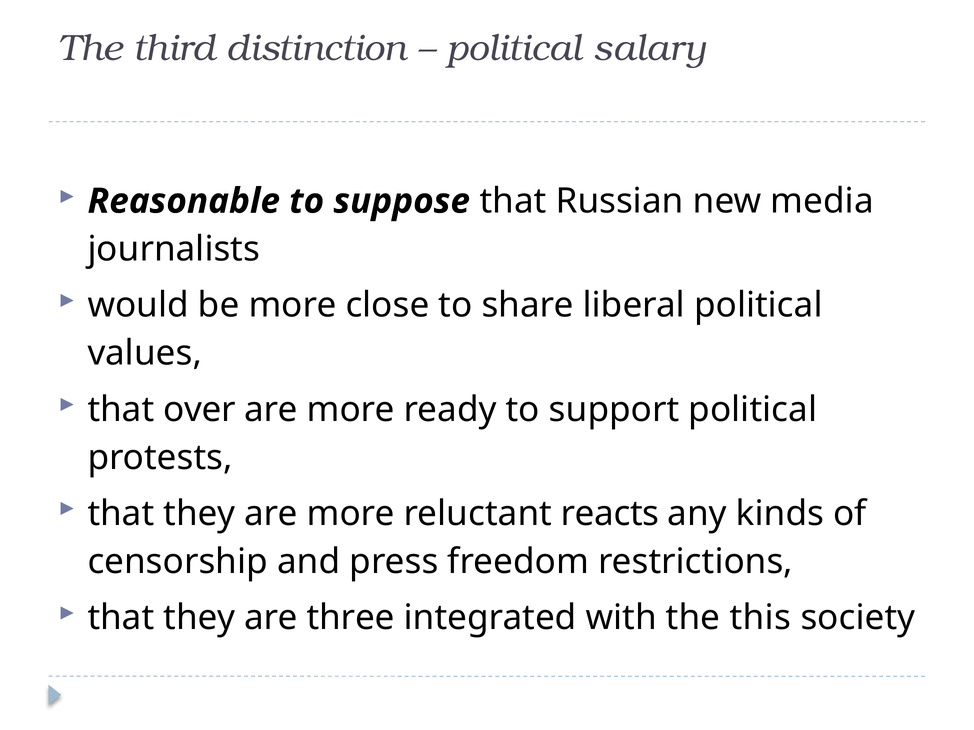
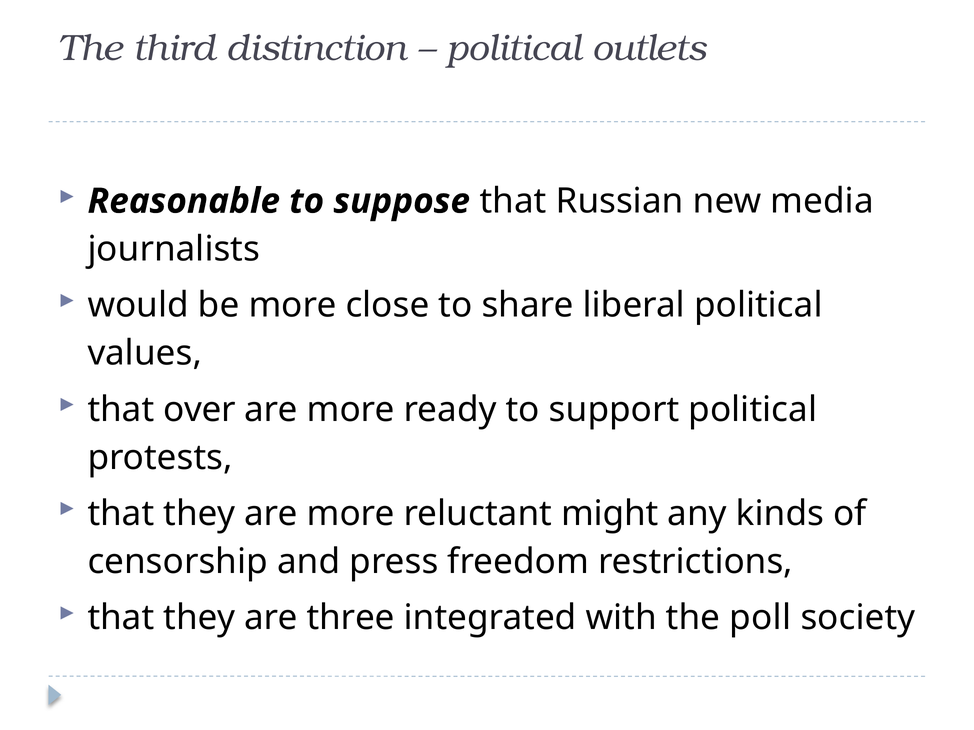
salary: salary -> outlets (650, 48)
reacts: reacts -> might (610, 514)
this: this -> poll (760, 618)
